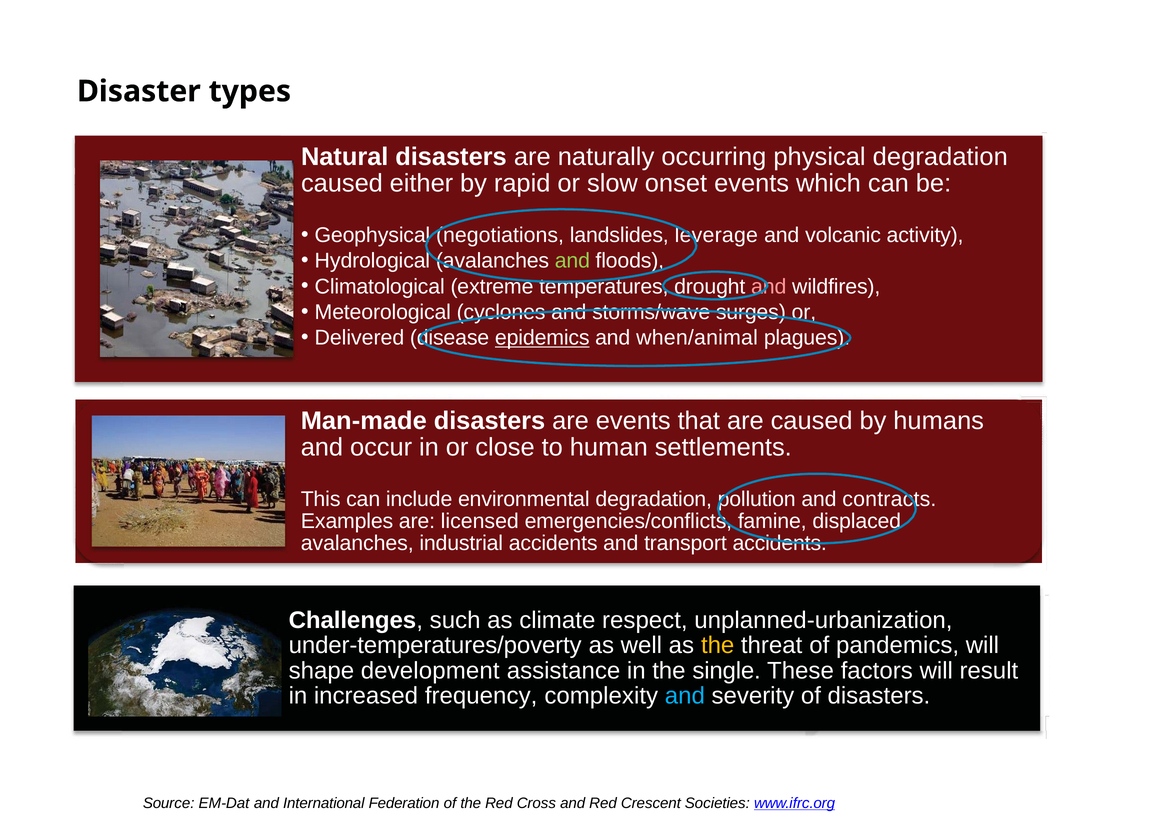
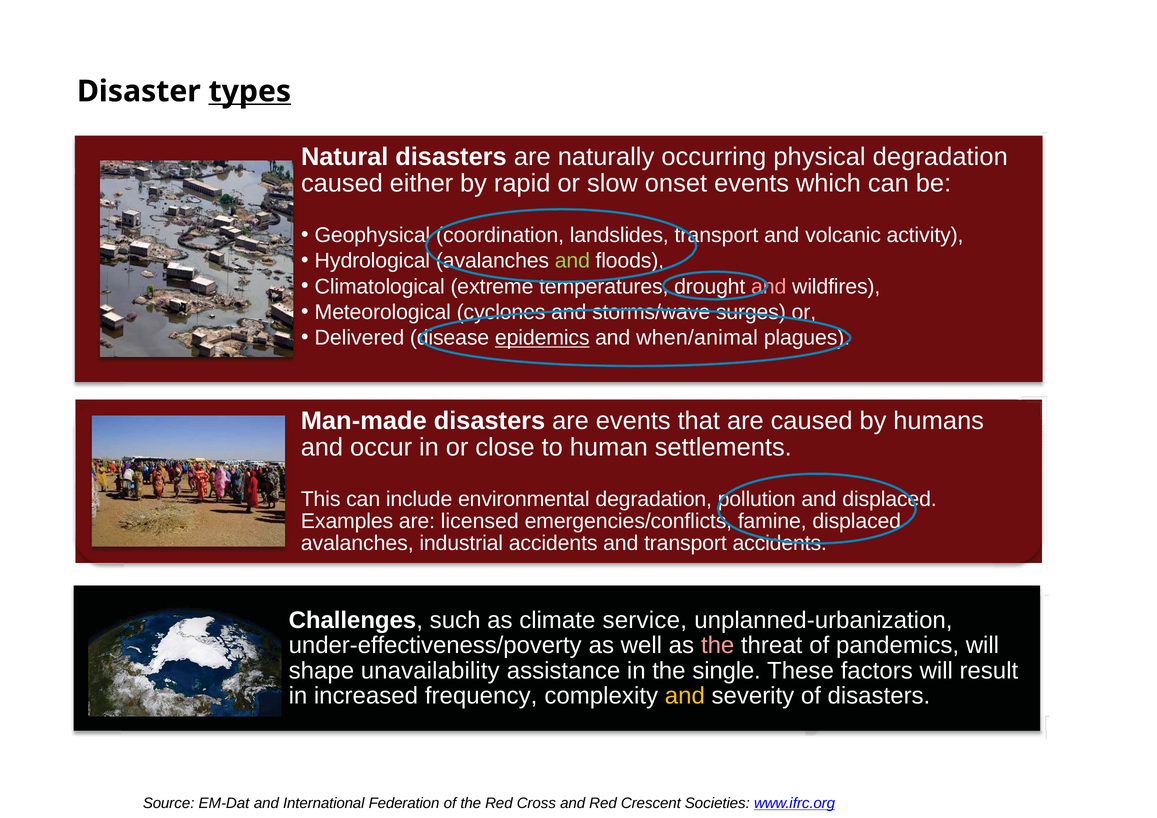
types underline: none -> present (250, 91)
negotiations: negotiations -> coordination (500, 235)
landslides leverage: leverage -> transport (716, 235)
and contracts: contracts -> displaced (890, 500)
respect: respect -> service (645, 621)
under-temperatures/poverty: under-temperatures/poverty -> under-effectiveness/poverty (435, 646)
the colour: yellow -> pink (718, 646)
development: development -> unavailability (430, 671)
and colour: light blue -> yellow (685, 696)
